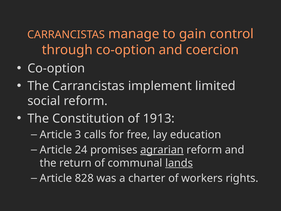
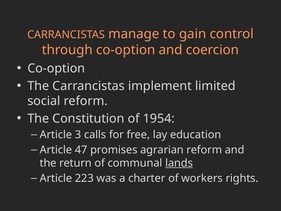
1913: 1913 -> 1954 (159, 118)
24: 24 -> 47 (81, 150)
agrarian underline: present -> none (162, 150)
828: 828 -> 223 (84, 178)
